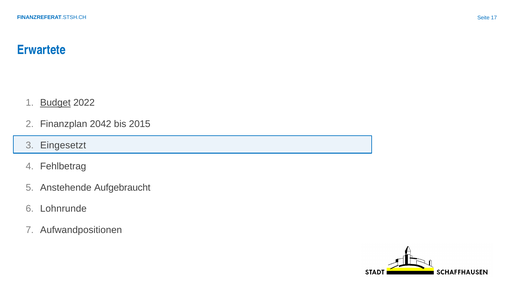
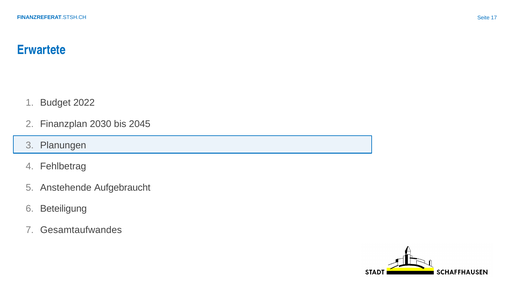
Budget underline: present -> none (55, 103)
2042: 2042 -> 2030 (101, 124)
2015: 2015 -> 2045 (140, 124)
Eingesetzt: Eingesetzt -> Planungen (63, 145)
Lohnrunde: Lohnrunde -> Beteiligung (63, 209)
Aufwandpositionen: Aufwandpositionen -> Gesamtaufwandes (81, 230)
